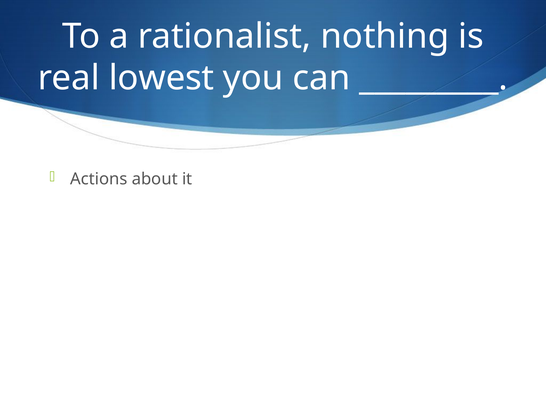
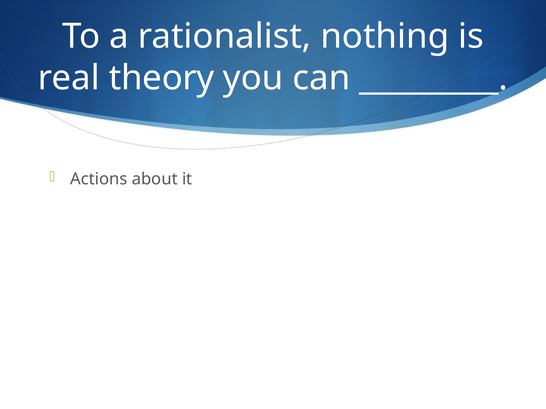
lowest: lowest -> theory (162, 78)
